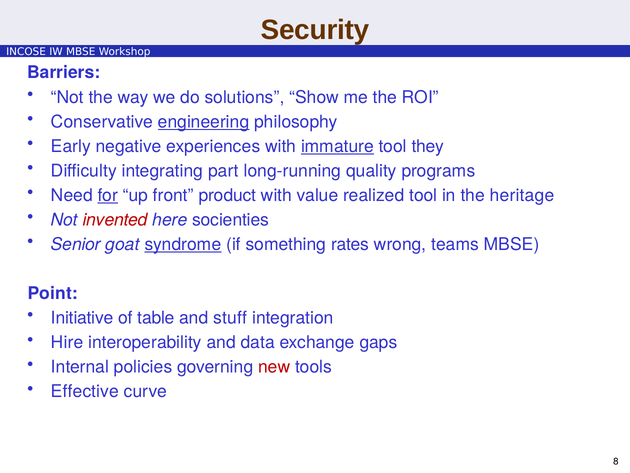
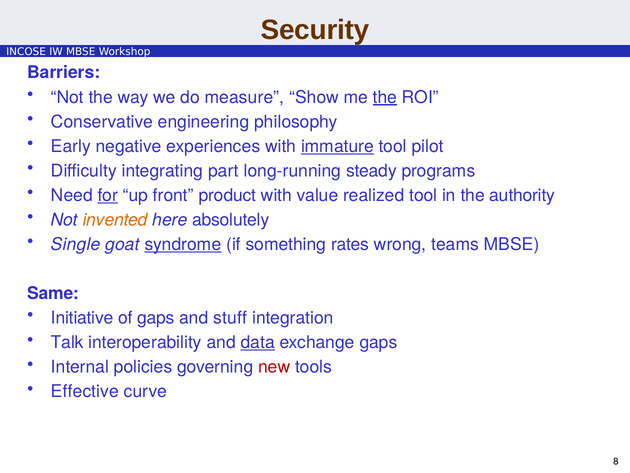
solutions: solutions -> measure (244, 97)
the underline: none -> present (385, 97)
engineering underline: present -> none (204, 122)
they: they -> pilot (428, 146)
quality: quality -> steady (371, 171)
heritage: heritage -> authority (522, 195)
invented colour: red -> orange (115, 220)
socienties: socienties -> absolutely (231, 220)
Senior: Senior -> Single (76, 244)
Point: Point -> Same (53, 293)
of table: table -> gaps (156, 318)
Hire: Hire -> Talk (67, 342)
data underline: none -> present (258, 342)
